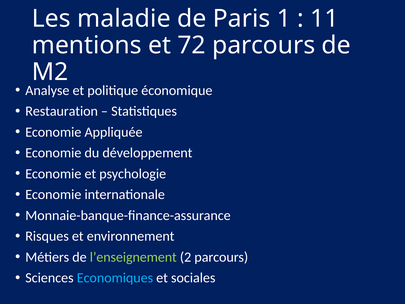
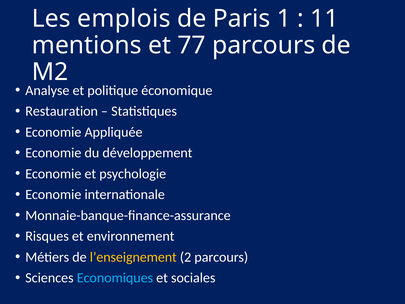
maladie: maladie -> emplois (124, 19)
72: 72 -> 77 (192, 45)
l’enseignement colour: light green -> yellow (133, 257)
